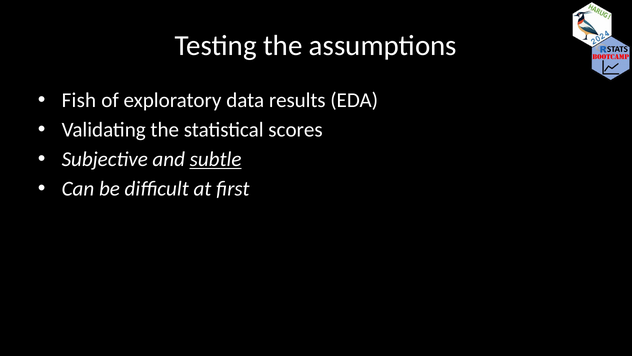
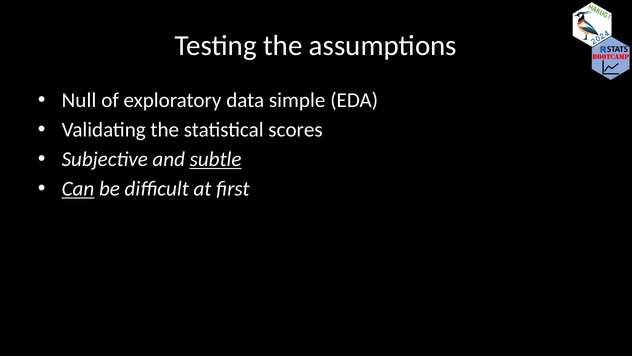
Fish: Fish -> Null (79, 100)
results: results -> simple (297, 100)
Can underline: none -> present (78, 189)
